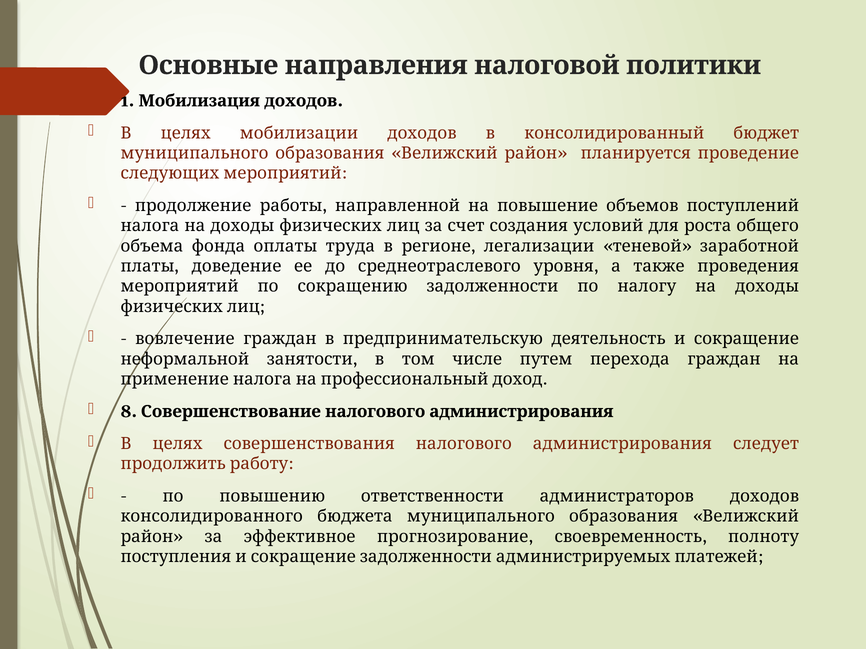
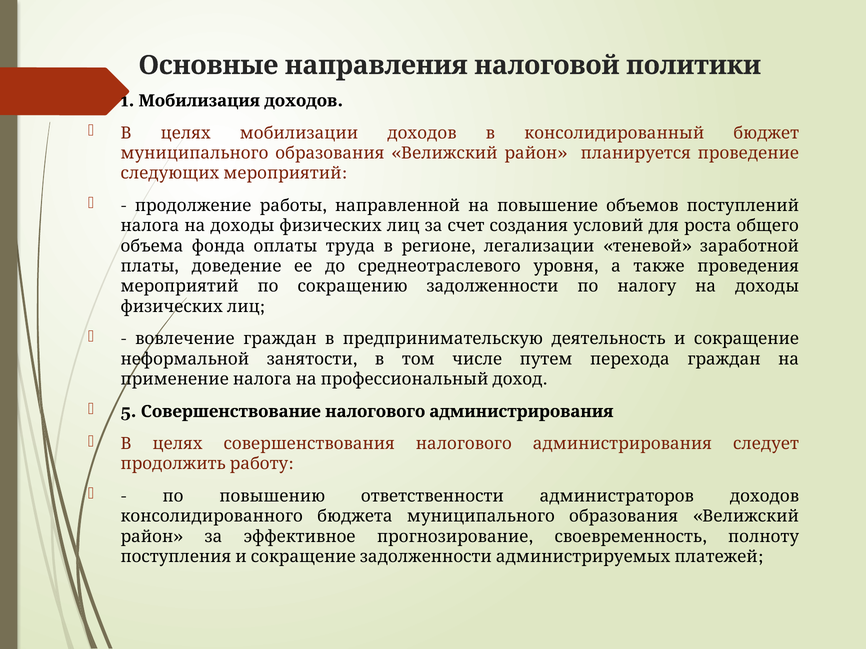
8: 8 -> 5 (128, 412)
